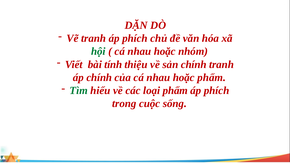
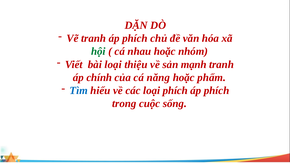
bài tính: tính -> loại (113, 64)
sản chính: chính -> mạnh (194, 64)
của cá nhau: nhau -> năng (158, 78)
Tìm colour: green -> blue (79, 91)
loại phẩm: phẩm -> phích (175, 91)
